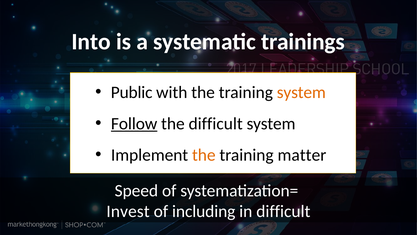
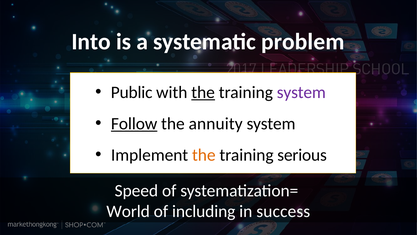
trainings: trainings -> problem (303, 42)
the underline: none -> present (203, 92)
system colour: orange -> purple (301, 92)
the difficult: difficult -> annuity (216, 124)
matter: matter -> serious (302, 155)
Invest: Invest -> World (128, 211)
in difficult: difficult -> success (283, 211)
